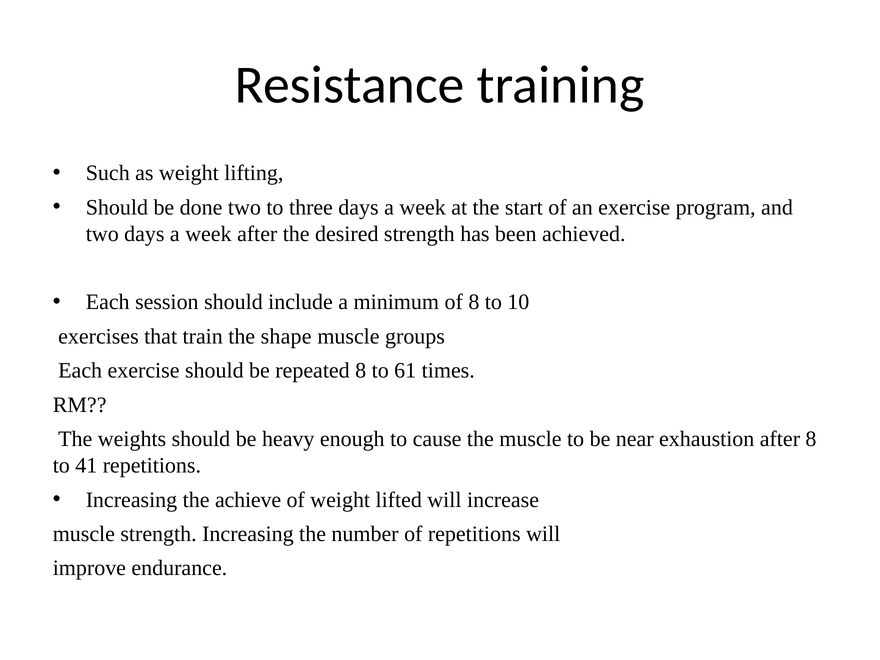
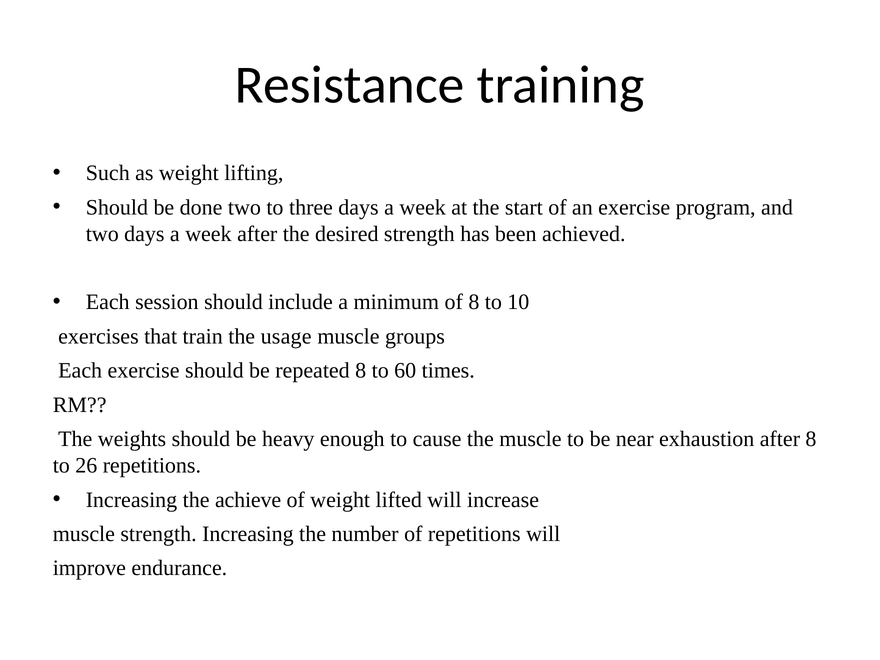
shape: shape -> usage (286, 336)
61: 61 -> 60 (405, 371)
41: 41 -> 26 (86, 466)
